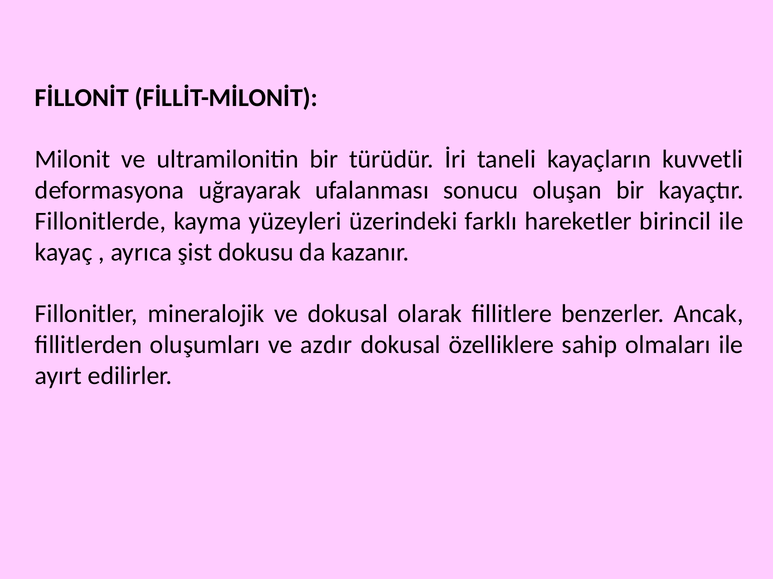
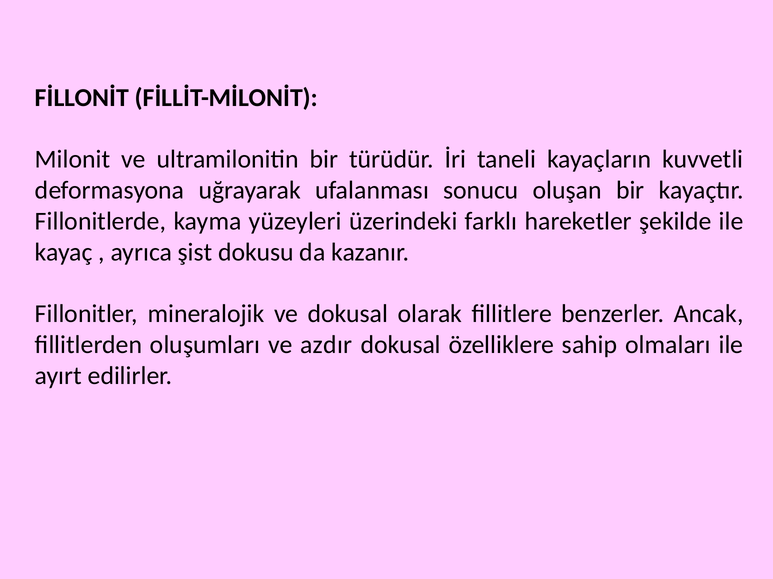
birincil: birincil -> şekilde (675, 222)
